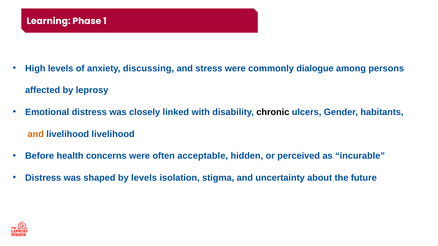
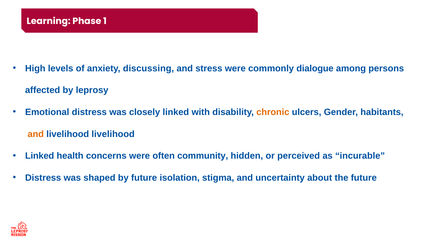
chronic colour: black -> orange (273, 112)
Before: Before -> Linked (40, 156)
acceptable: acceptable -> community (203, 156)
by levels: levels -> future (144, 178)
